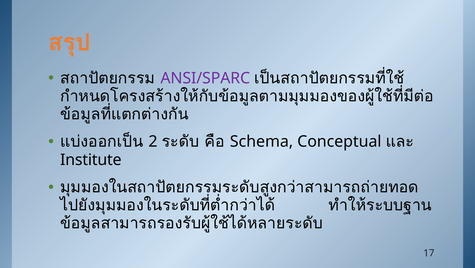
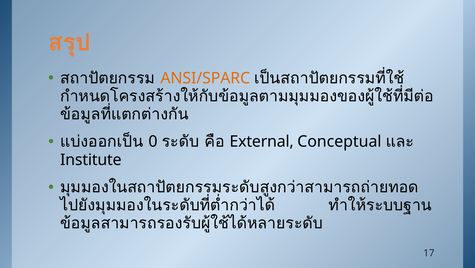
ANSI/SPARC colour: purple -> orange (205, 78)
2: 2 -> 0 (153, 141)
Schema: Schema -> External (262, 141)
